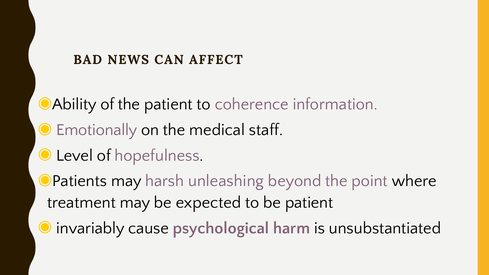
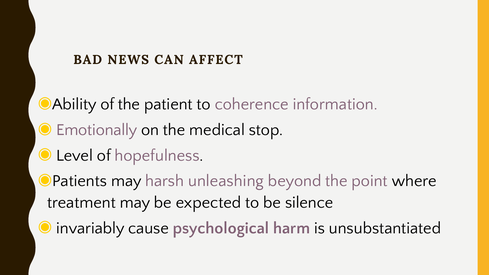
staff: staff -> stop (266, 130)
be patient: patient -> silence (309, 202)
